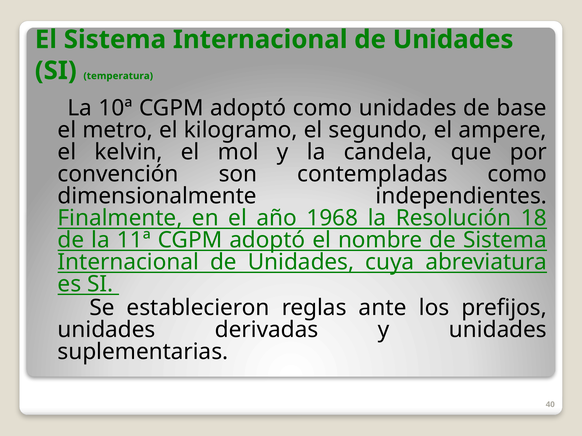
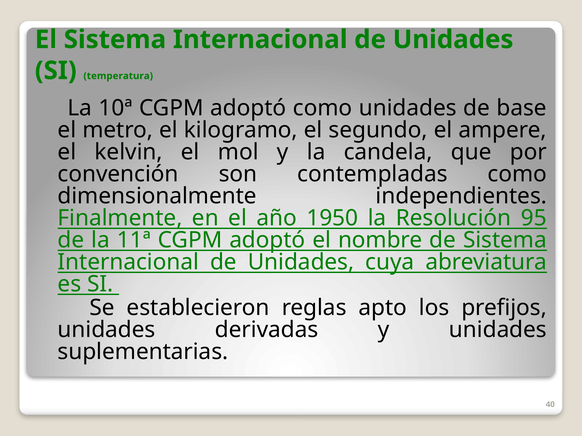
1968: 1968 -> 1950 (332, 218)
18: 18 -> 95 (534, 218)
ante: ante -> apto (383, 308)
